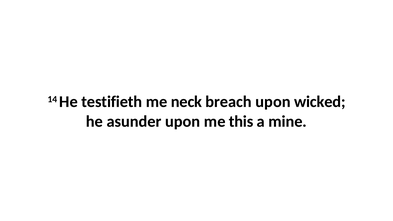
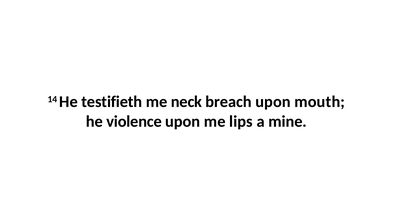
wicked: wicked -> mouth (320, 102)
asunder: asunder -> violence (134, 121)
this: this -> lips (241, 121)
